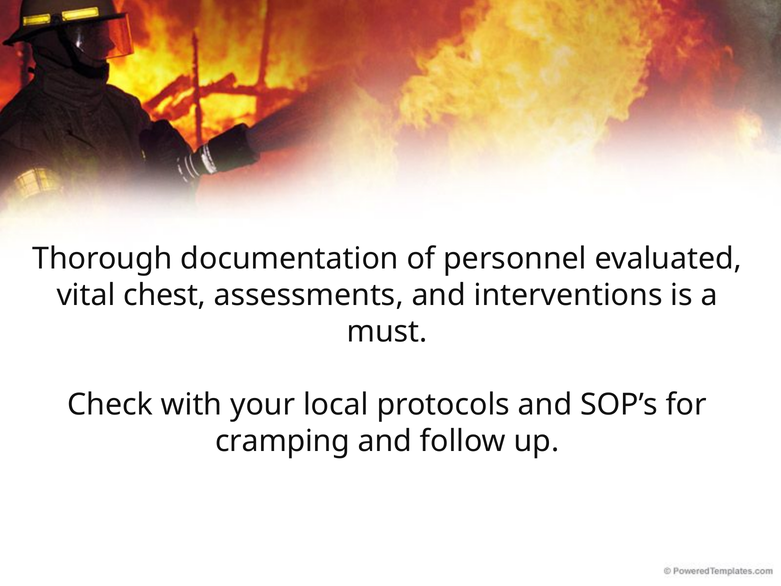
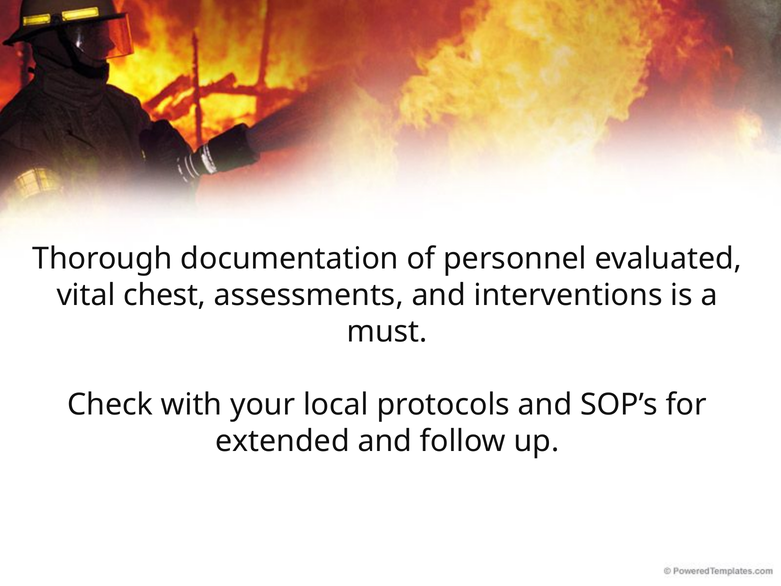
cramping: cramping -> extended (282, 441)
